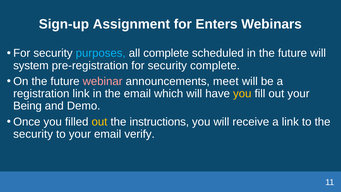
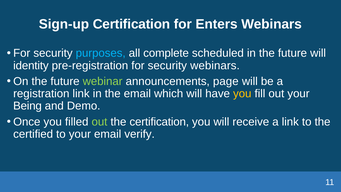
Sign-up Assignment: Assignment -> Certification (131, 24)
system: system -> identity (31, 65)
security complete: complete -> webinars (215, 65)
webinar colour: pink -> light green (103, 81)
meet: meet -> page (226, 81)
out colour: yellow -> light green (99, 122)
the instructions: instructions -> certification (159, 122)
security: security -> certified (33, 134)
